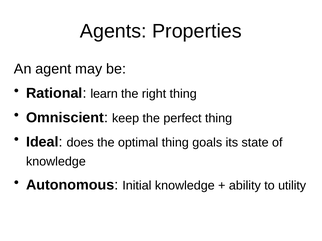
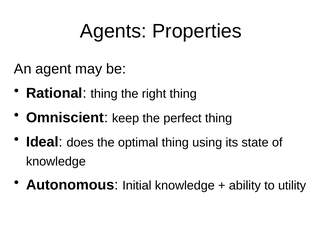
Rational learn: learn -> thing (104, 94)
goals: goals -> using (207, 143)
